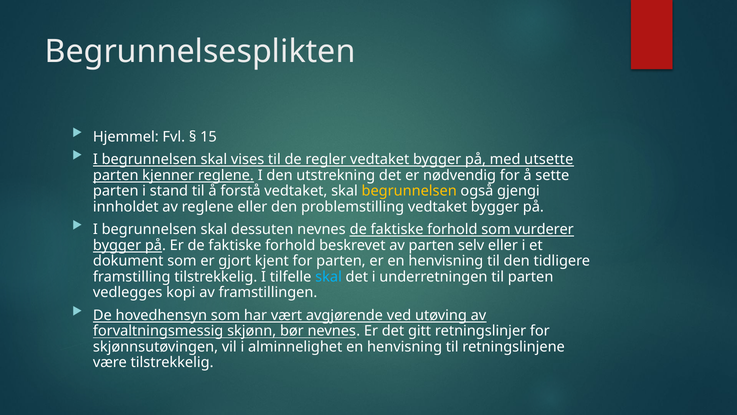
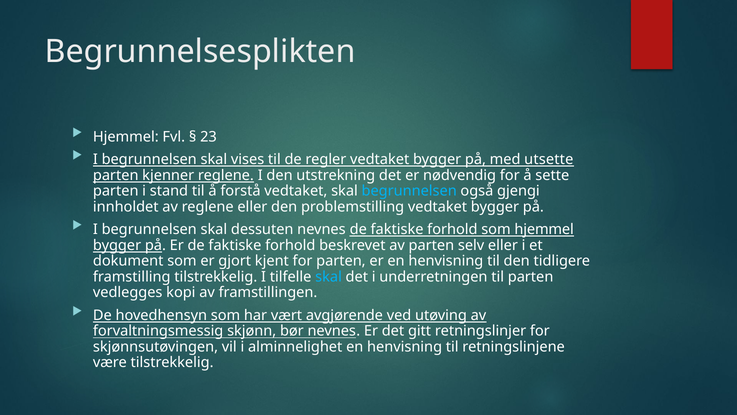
15: 15 -> 23 (208, 137)
begrunnelsen colour: yellow -> light blue (409, 191)
som vurderer: vurderer -> hjemmel (544, 229)
